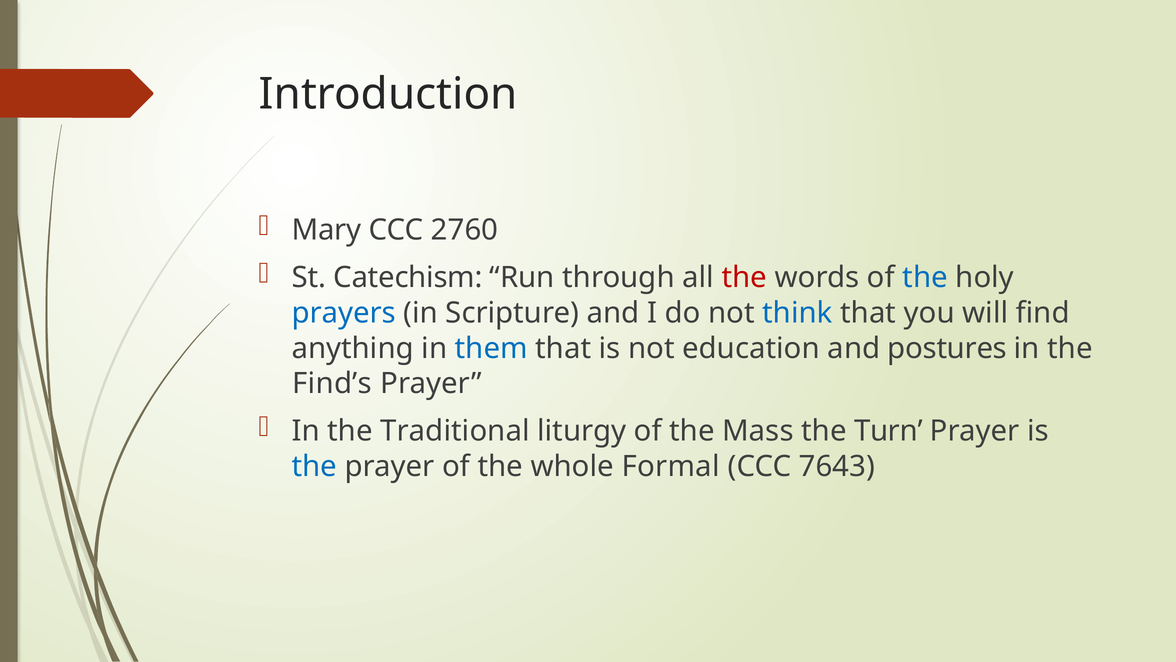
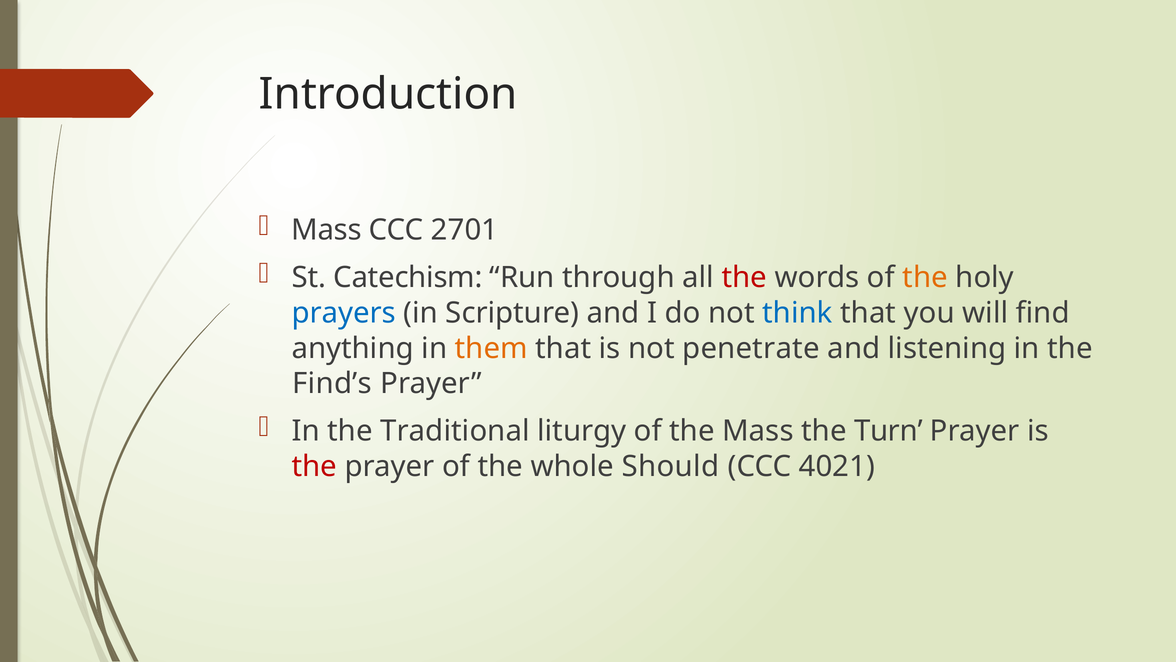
Mary: Mary -> Mass (326, 230)
2760: 2760 -> 2701 (465, 230)
the colour: blue -> orange (925, 277)
them colour: blue -> orange (491, 348)
education: education -> penetrate (751, 348)
postures: postures -> listening (947, 348)
the colour: blue -> red (314, 466)
Formal: Formal -> Should (671, 466)
7643: 7643 -> 4021 (837, 466)
